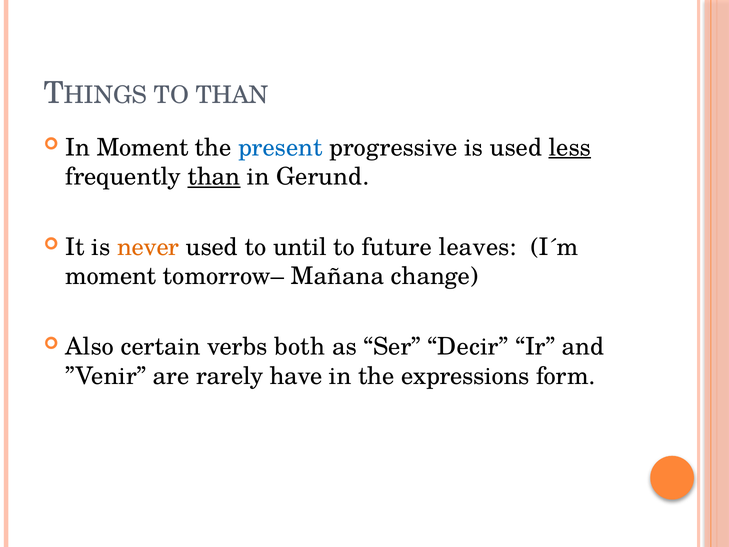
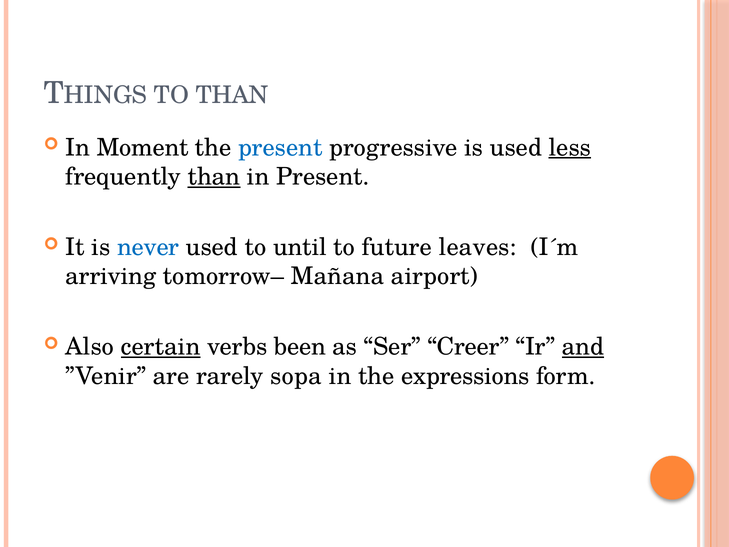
in Gerund: Gerund -> Present (323, 177)
never colour: orange -> blue (148, 247)
moment: moment -> arriving (111, 276)
change: change -> airport (434, 276)
certain underline: none -> present (161, 347)
both: both -> been (300, 347)
Decir: Decir -> Creer (468, 347)
and underline: none -> present (583, 347)
have: have -> sopa (296, 376)
